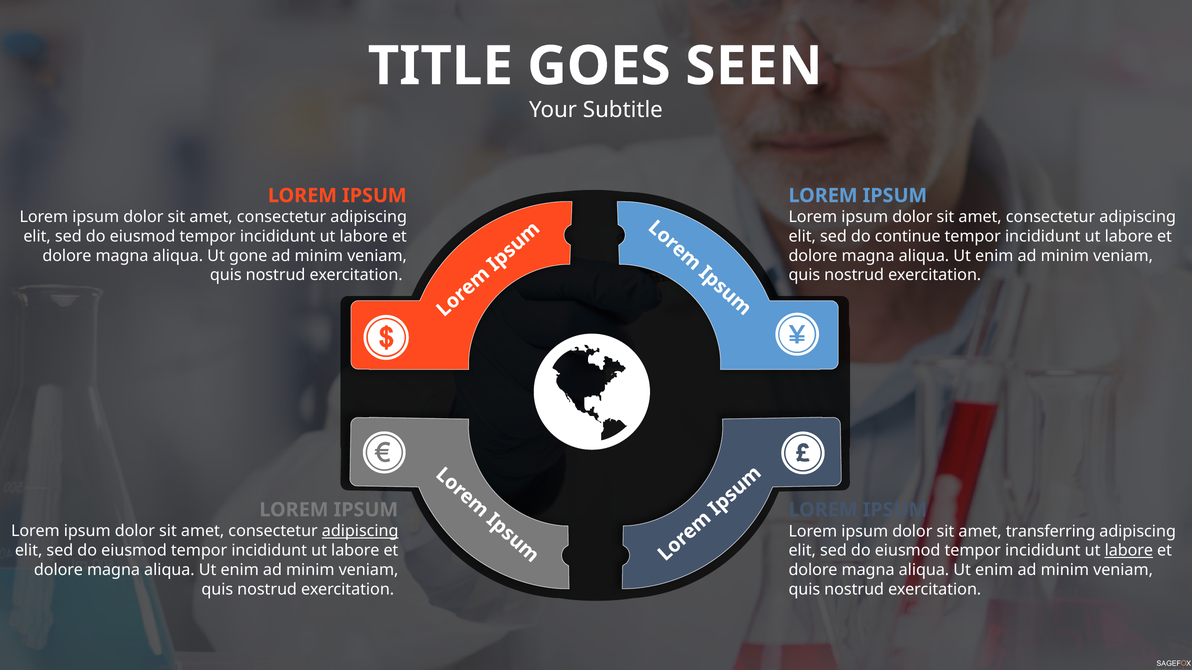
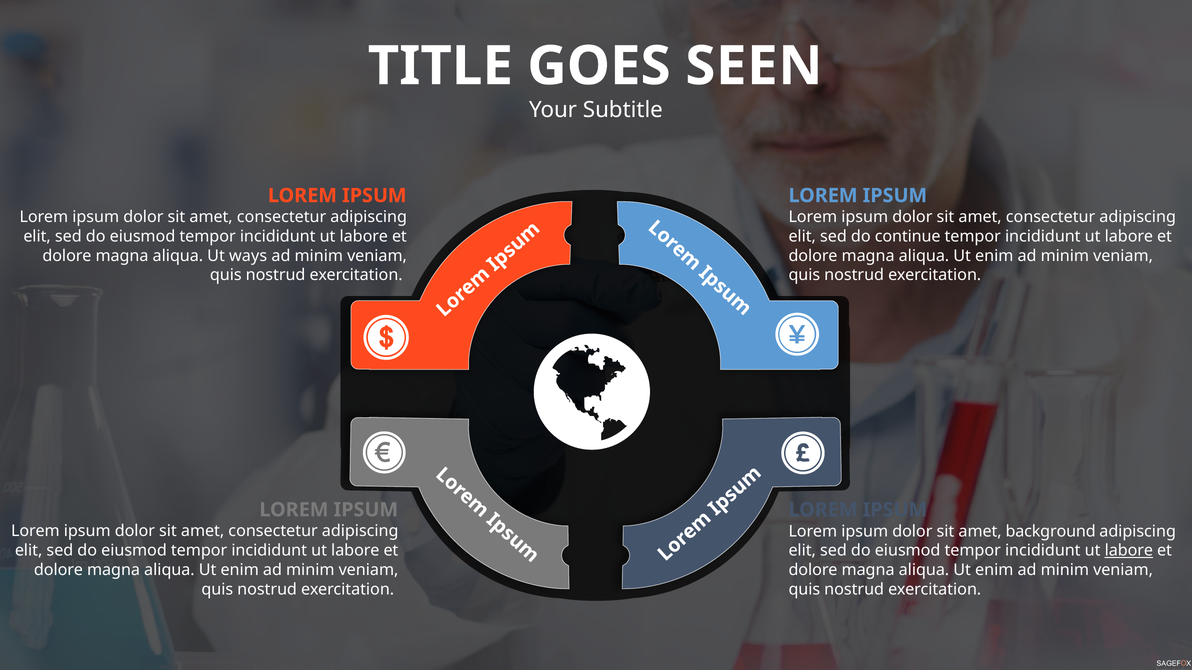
gone: gone -> ways (248, 256)
adipiscing underline: present -> none (360, 532)
transferring: transferring -> background (1051, 532)
